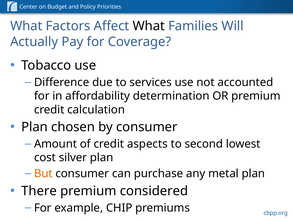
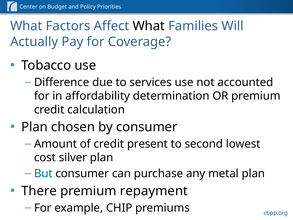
aspects: aspects -> present (147, 144)
But colour: orange -> blue (43, 173)
considered: considered -> repayment (154, 191)
